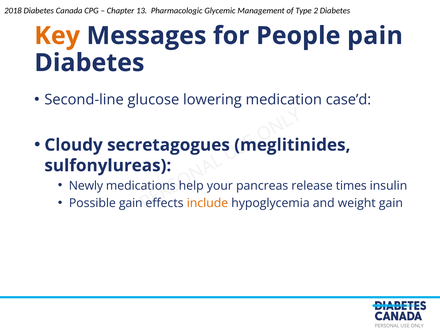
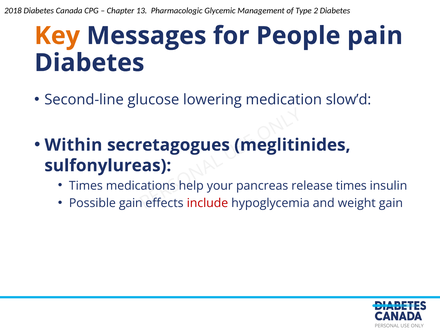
case’d: case’d -> slow’d (348, 100)
Cloudy: Cloudy -> Within (73, 145)
Newly: Newly -> Times (86, 186)
include colour: orange -> red (207, 203)
